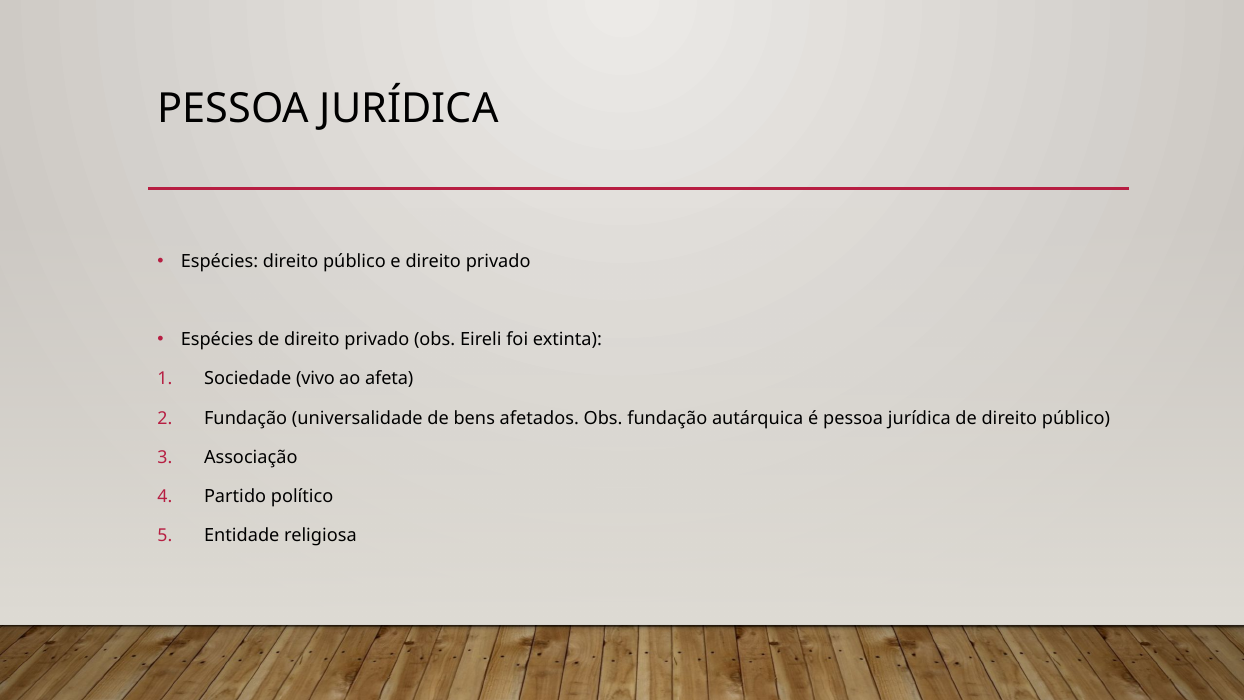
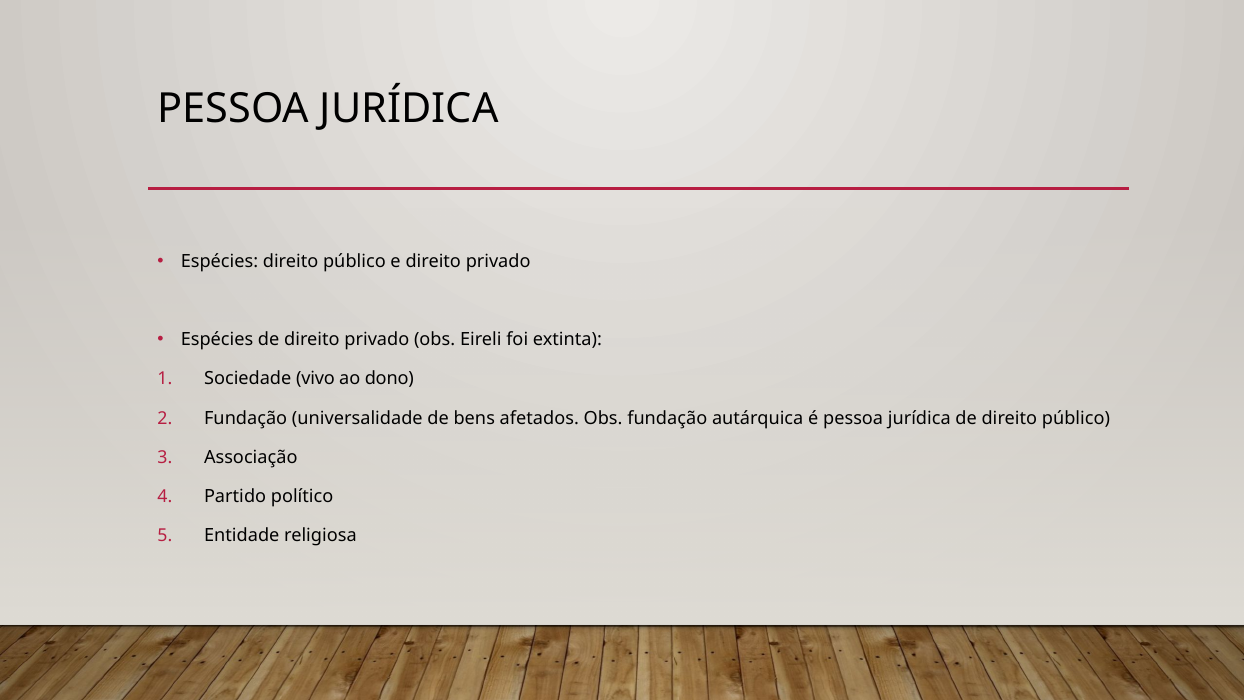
afeta: afeta -> dono (389, 379)
